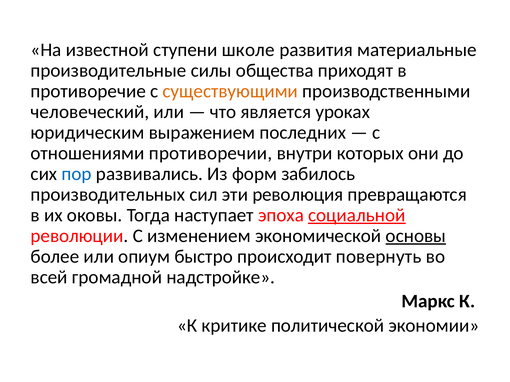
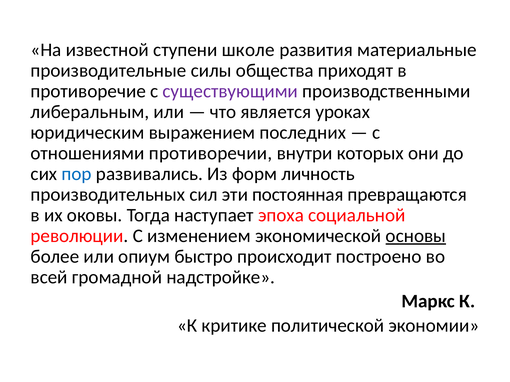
существующими colour: orange -> purple (230, 91)
человеческий: человеческий -> либеральным (90, 112)
забилось: забилось -> личность (318, 174)
революция: революция -> постоянная (298, 195)
социальной underline: present -> none (357, 215)
повернуть: повернуть -> построено (379, 257)
